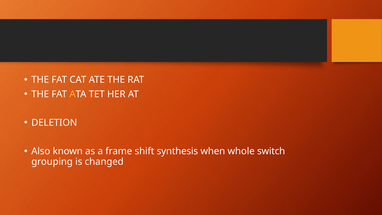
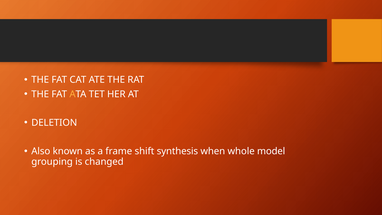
switch: switch -> model (271, 151)
